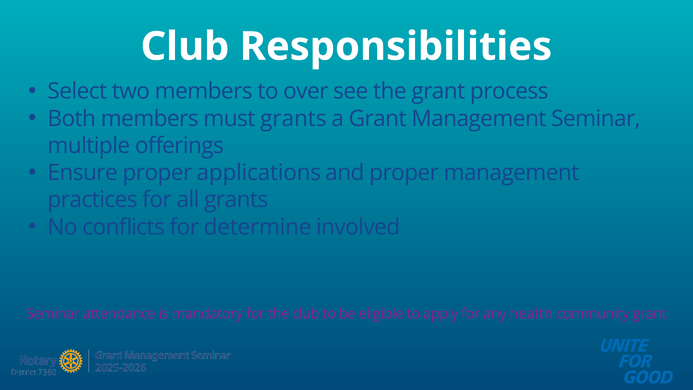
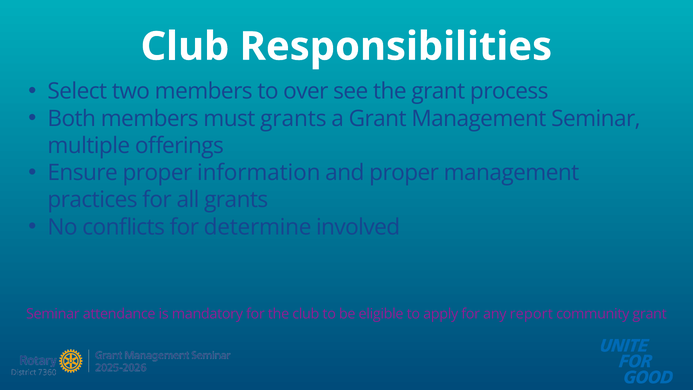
applications: applications -> information (259, 173)
health: health -> report (531, 314)
